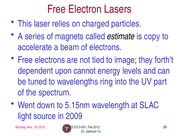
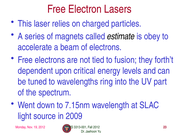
copy: copy -> obey (152, 36)
image: image -> fusion (126, 60)
cannot: cannot -> critical (85, 71)
5.15nm: 5.15nm -> 7.15nm (77, 106)
